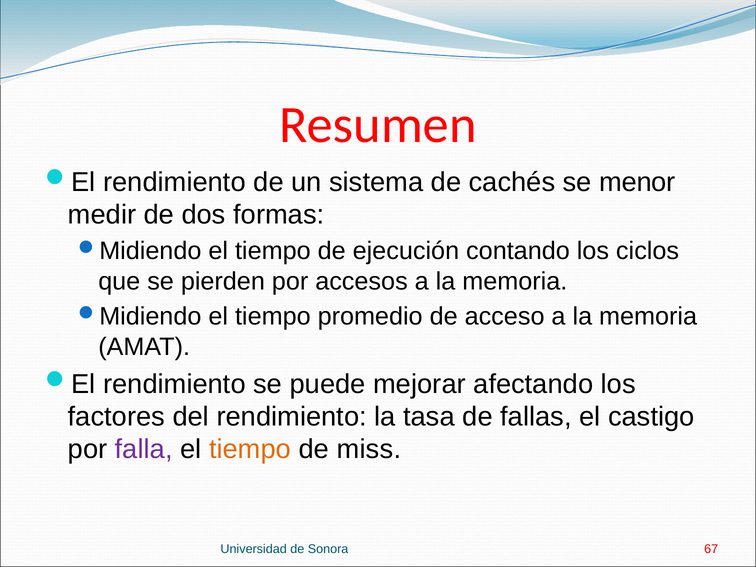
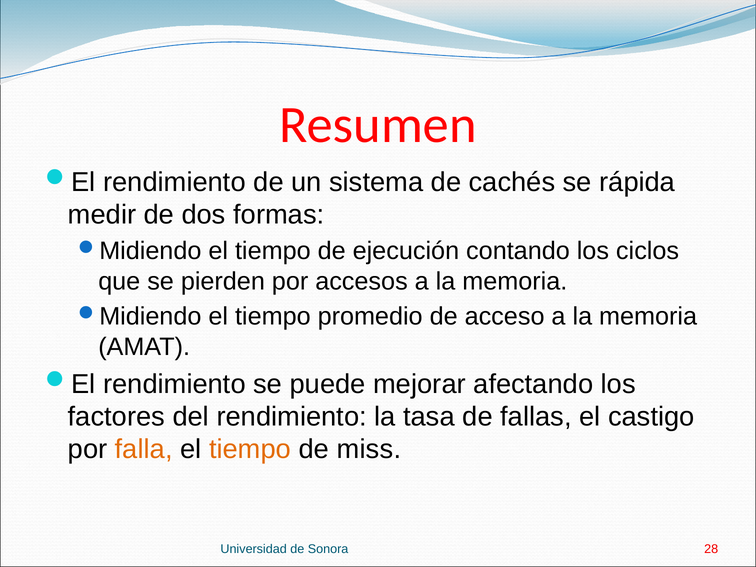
menor: menor -> rápida (637, 182)
falla colour: purple -> orange (144, 449)
67: 67 -> 28 (711, 549)
